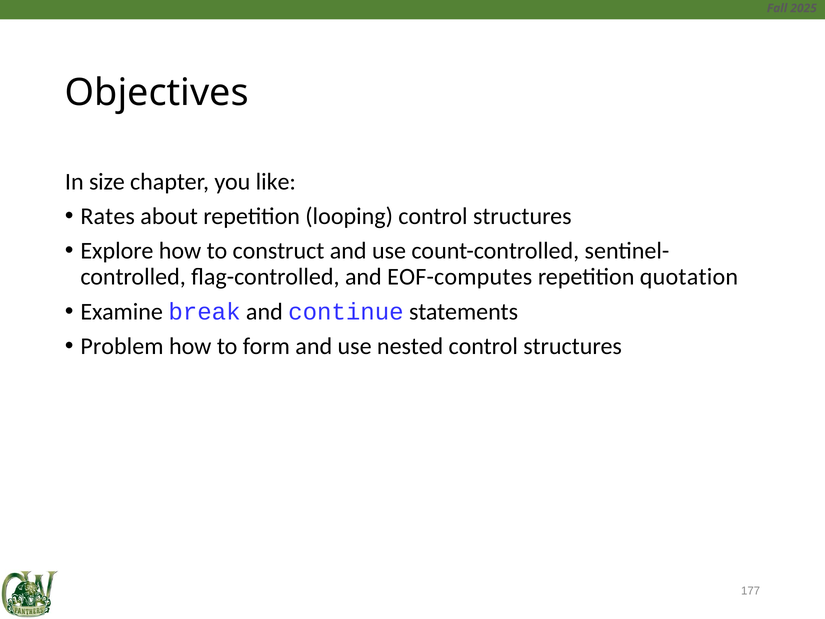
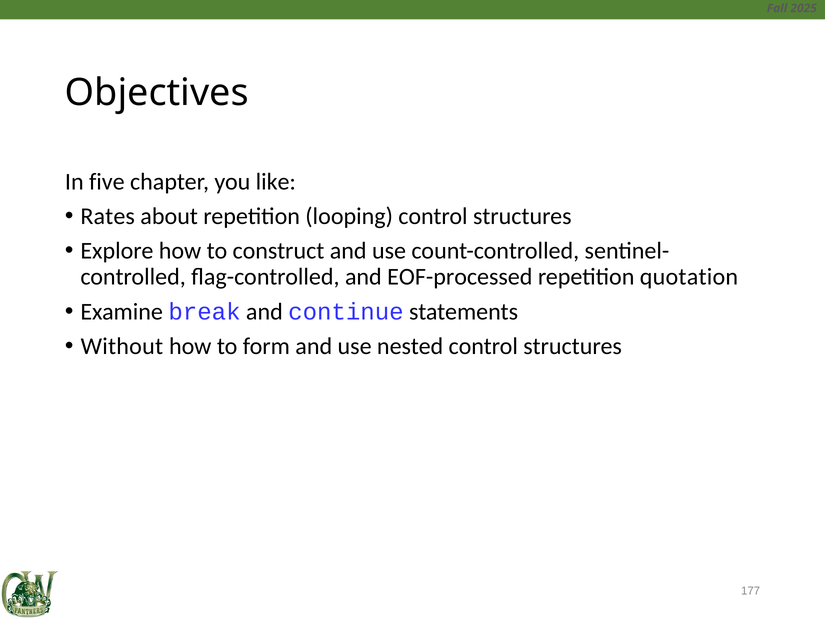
size: size -> five (107, 182)
EOF-computes: EOF-computes -> EOF-processed (460, 277)
Problem: Problem -> Without (122, 346)
